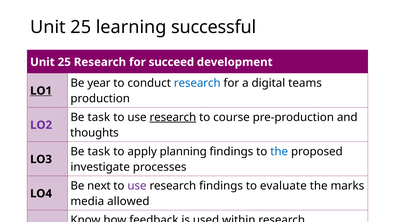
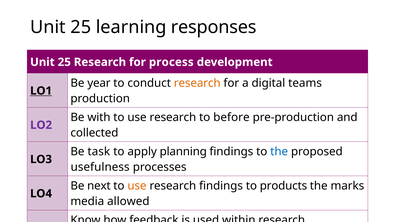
successful: successful -> responses (214, 27)
succeed: succeed -> process (171, 62)
research colour: blue -> orange (197, 83)
task: task -> with (99, 117)
research underline: present -> none (173, 117)
course: course -> before (231, 117)
thoughts: thoughts -> collected (94, 133)
investigate: investigate -> usefulness (100, 167)
use colour: purple -> orange (137, 186)
evaluate: evaluate -> products (283, 186)
